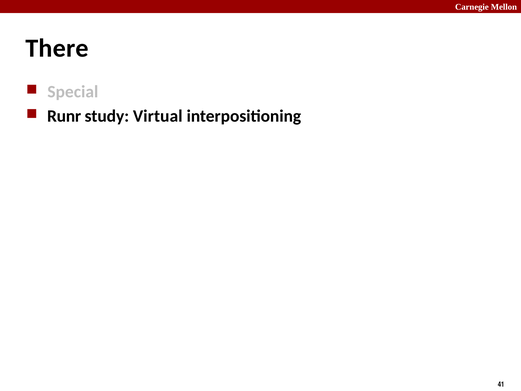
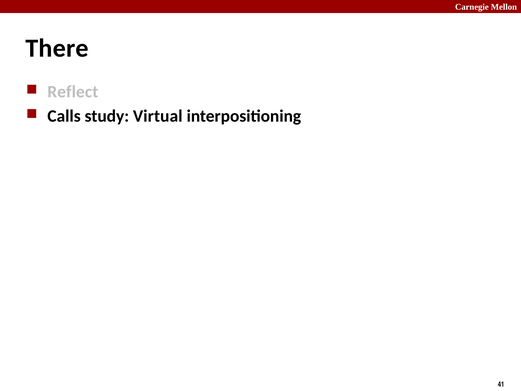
Special: Special -> Reflect (73, 92)
Runr: Runr -> Calls (64, 116)
